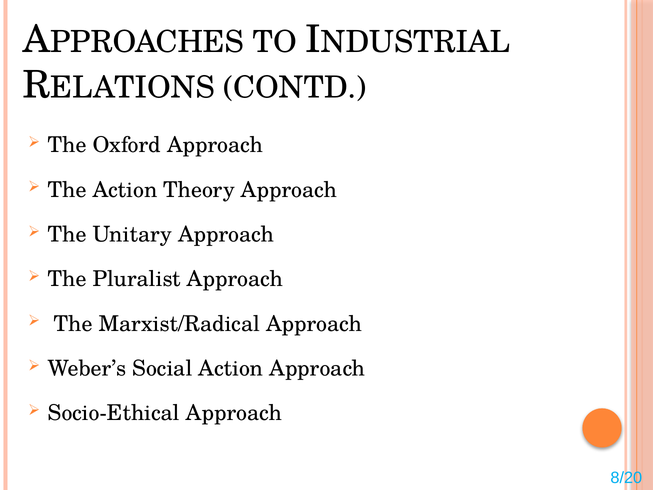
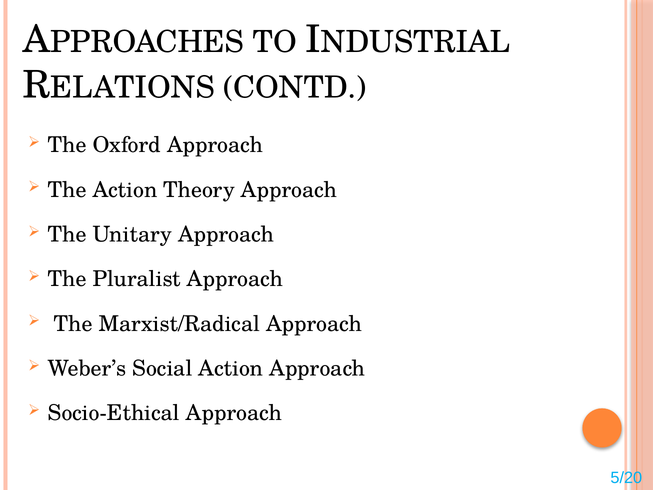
8/20: 8/20 -> 5/20 (626, 477)
